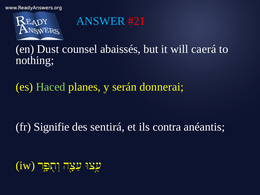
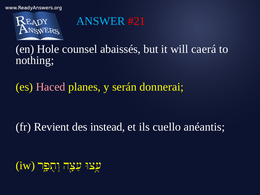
Dust: Dust -> Hole (48, 49)
Haced colour: light green -> pink (51, 87)
Signifie: Signifie -> Revient (52, 127)
sentirá: sentirá -> instead (108, 127)
contra: contra -> cuello (167, 127)
